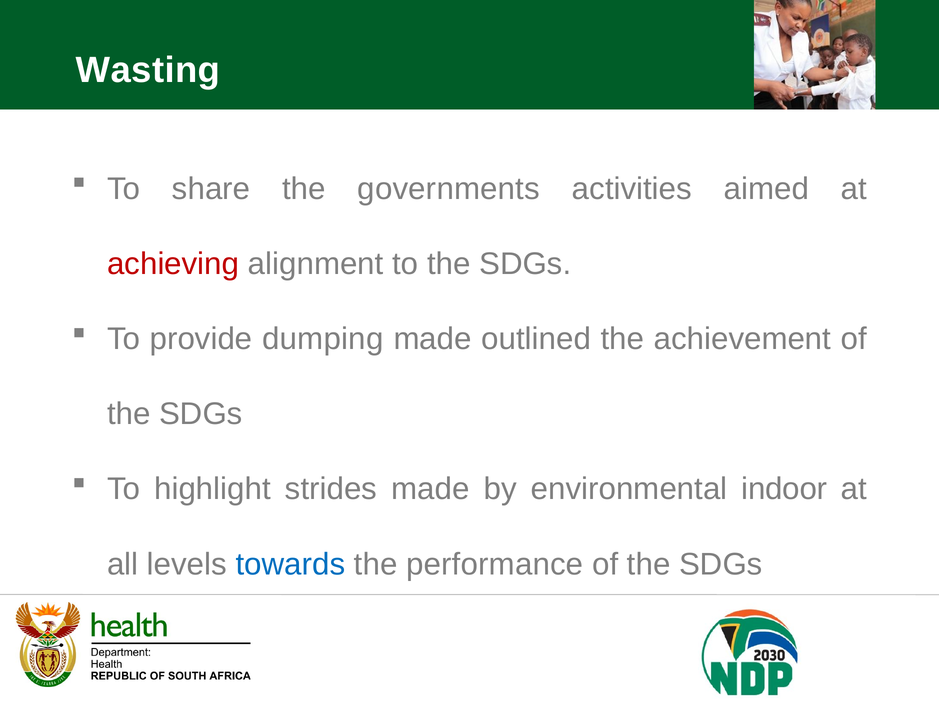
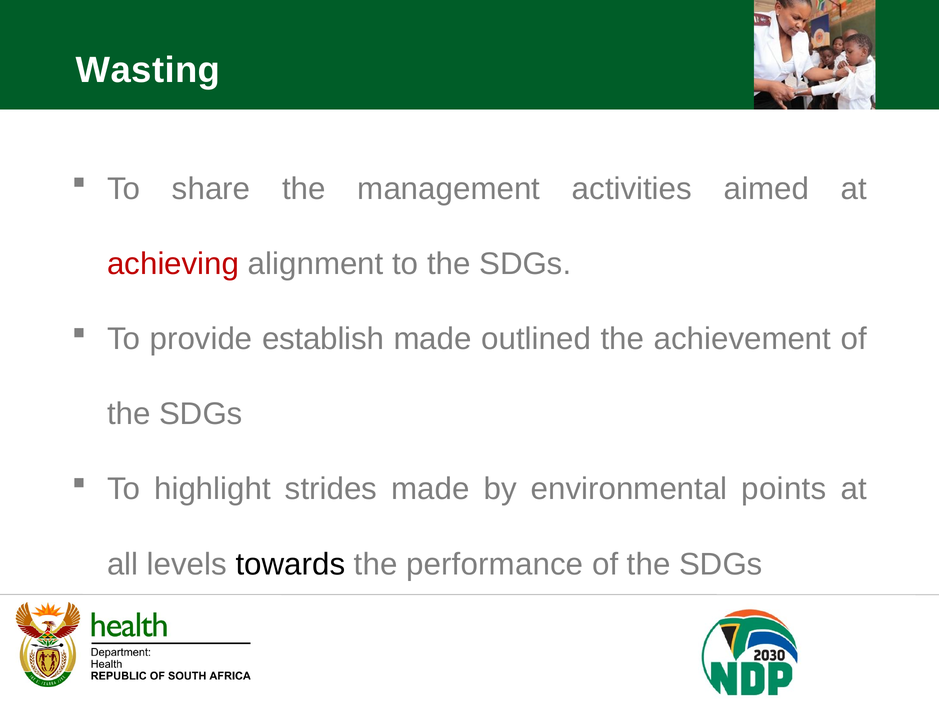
governments: governments -> management (449, 189)
dumping: dumping -> establish (323, 339)
indoor: indoor -> points (784, 489)
towards colour: blue -> black (290, 564)
